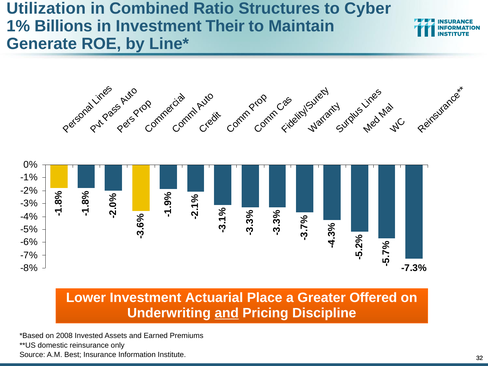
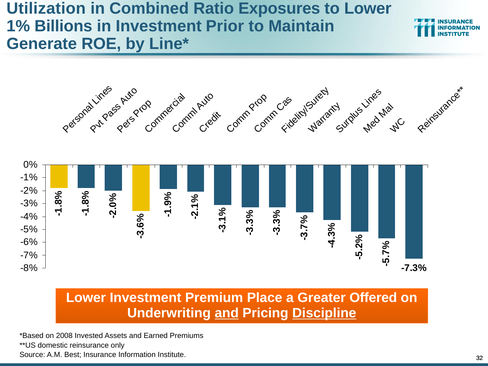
Structures: Structures -> Exposures (279, 9)
to Cyber: Cyber -> Lower (368, 9)
Their: Their -> Prior (225, 26)
Actuarial: Actuarial -> Premium (214, 298)
Discipline underline: none -> present (324, 313)
